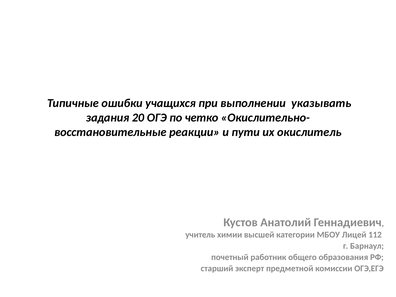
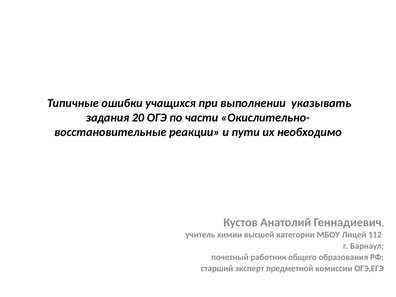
четко: четко -> части (202, 118)
окислитель: окислитель -> необходимо (309, 132)
